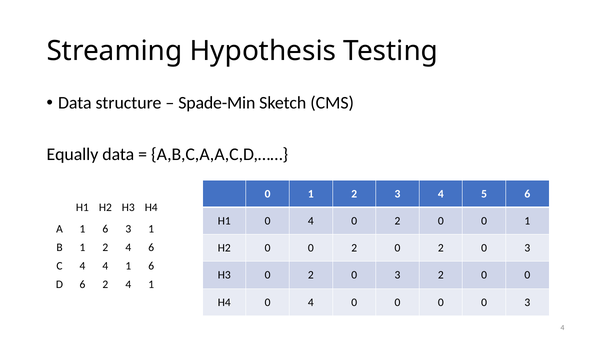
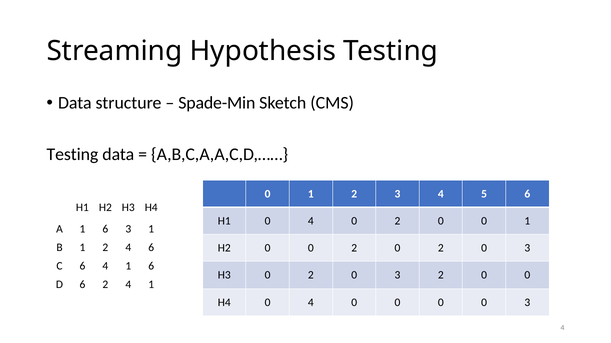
Equally: Equally -> Testing (72, 155)
C 4: 4 -> 6 (82, 267)
